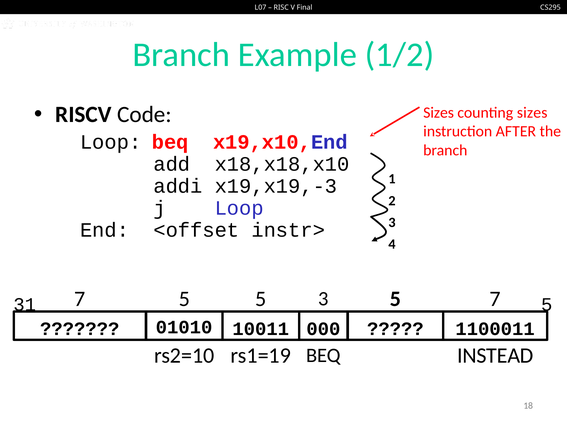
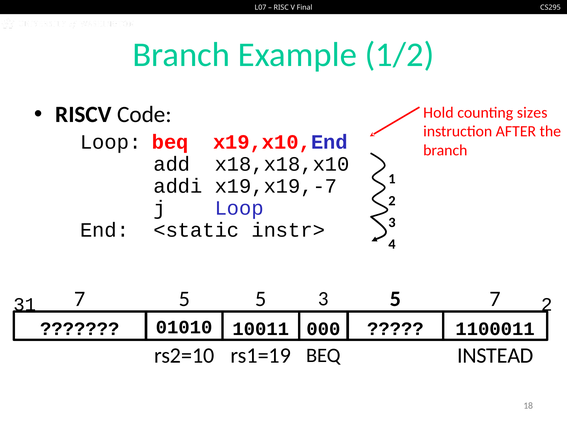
Sizes: Sizes -> Hold (438, 113)
x19,x19,-3: x19,x19,-3 -> x19,x19,-7 (276, 186)
<offset: <offset -> <static (196, 230)
31 5: 5 -> 2 (547, 305)
